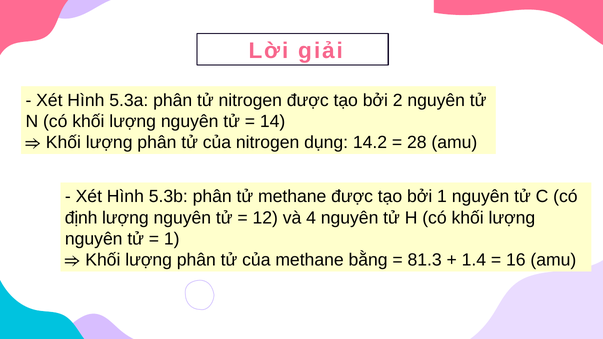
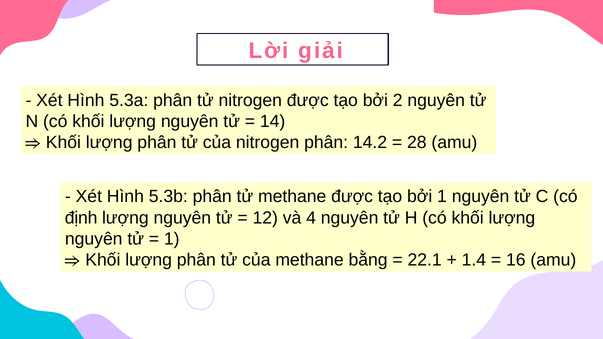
nitrogen dụng: dụng -> phân (326, 143)
81.3: 81.3 -> 22.1 (425, 260)
